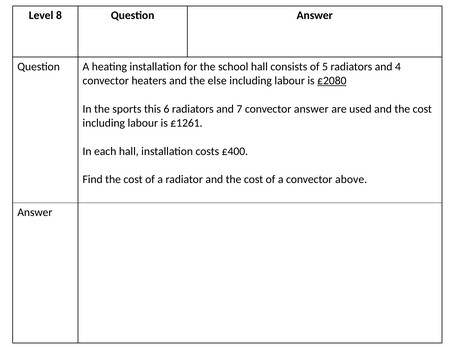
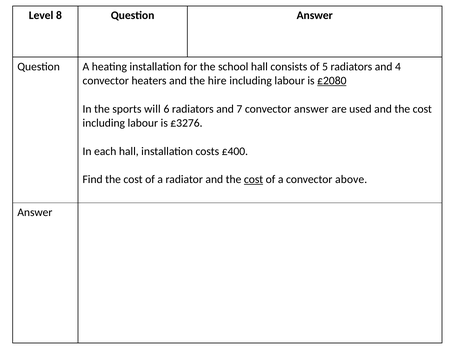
else: else -> hire (217, 81)
this: this -> will (152, 109)
£1261: £1261 -> £3276 (186, 123)
cost underline: none -> present (254, 179)
